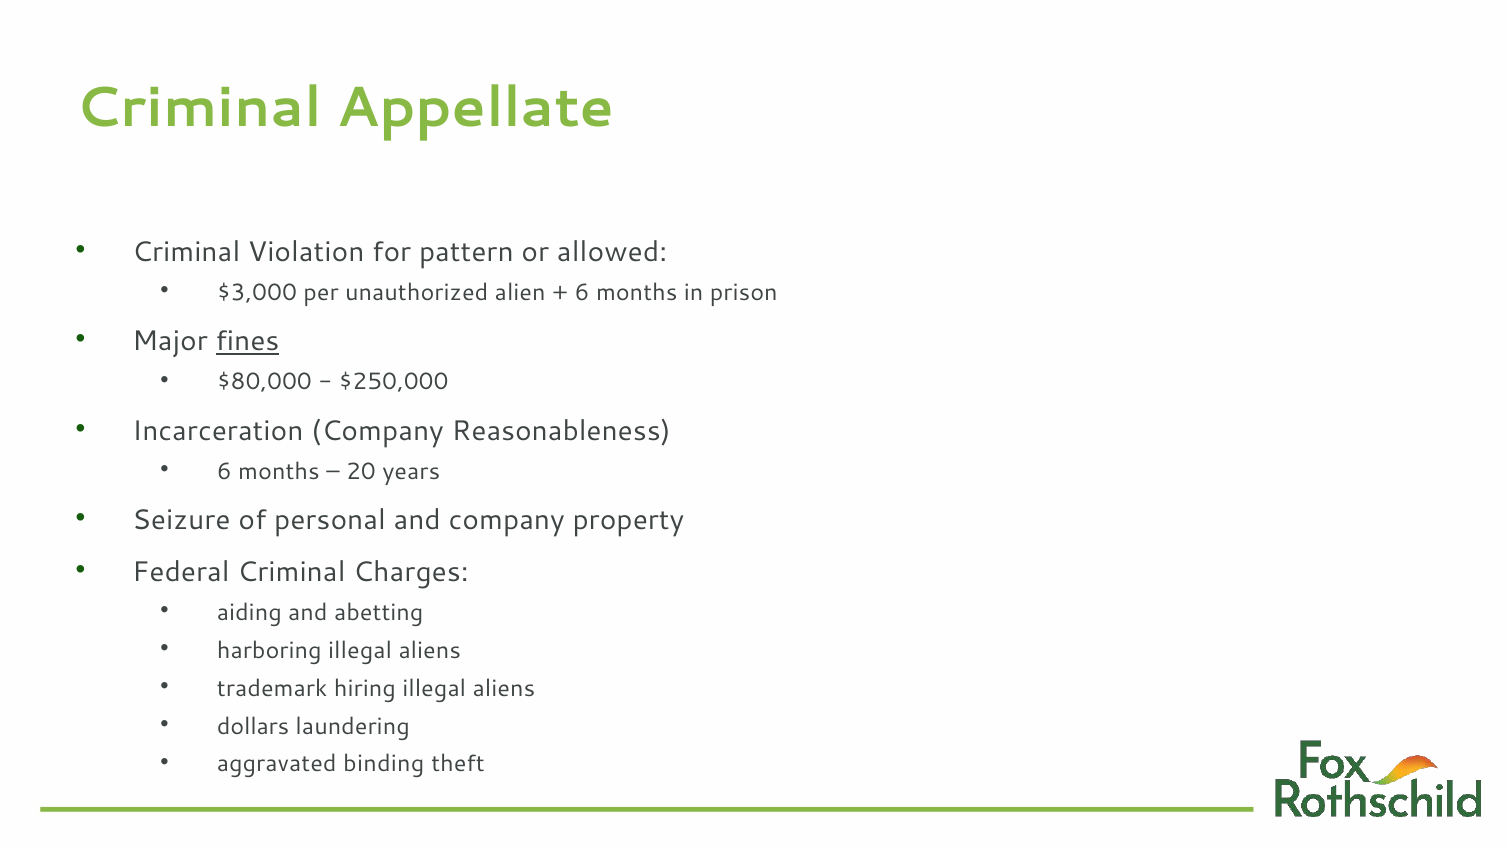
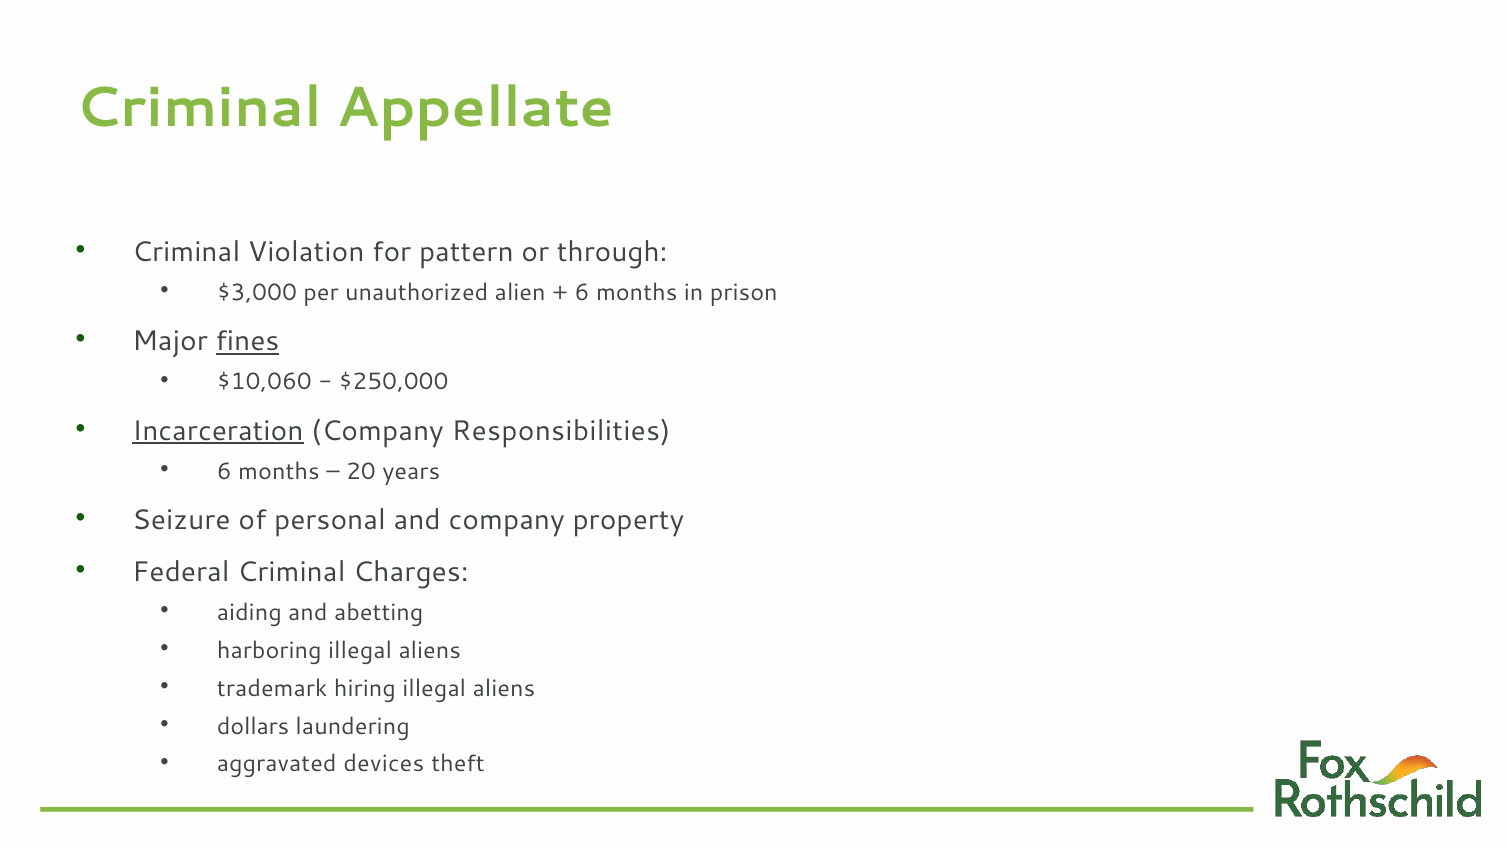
allowed: allowed -> through (612, 252)
$80,000: $80,000 -> $10,060 (264, 382)
Incarceration underline: none -> present (218, 431)
Reasonableness: Reasonableness -> Responsibilities (561, 431)
binding: binding -> devices (384, 764)
